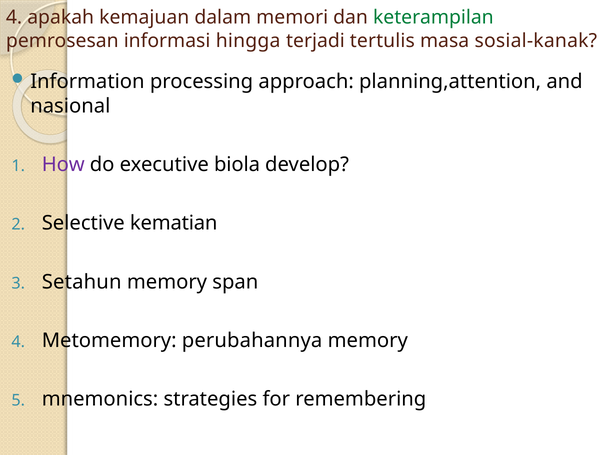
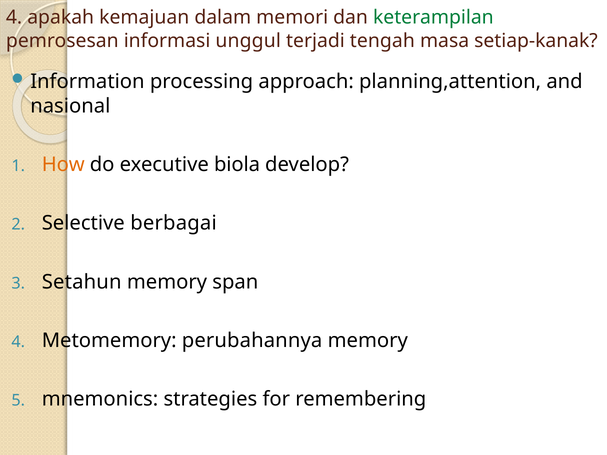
hingga: hingga -> unggul (248, 41)
tertulis: tertulis -> tengah (382, 41)
sosial-kanak: sosial-kanak -> setiap-kanak (536, 41)
How colour: purple -> orange (63, 165)
kematian: kematian -> berbagai (174, 223)
